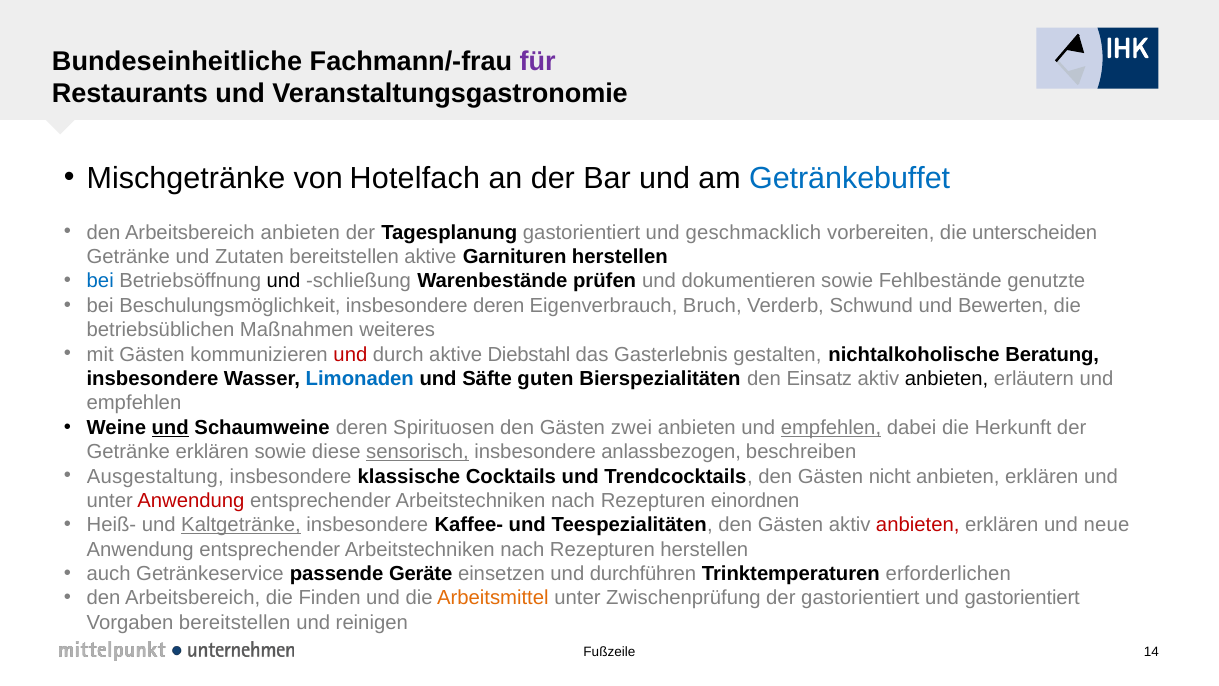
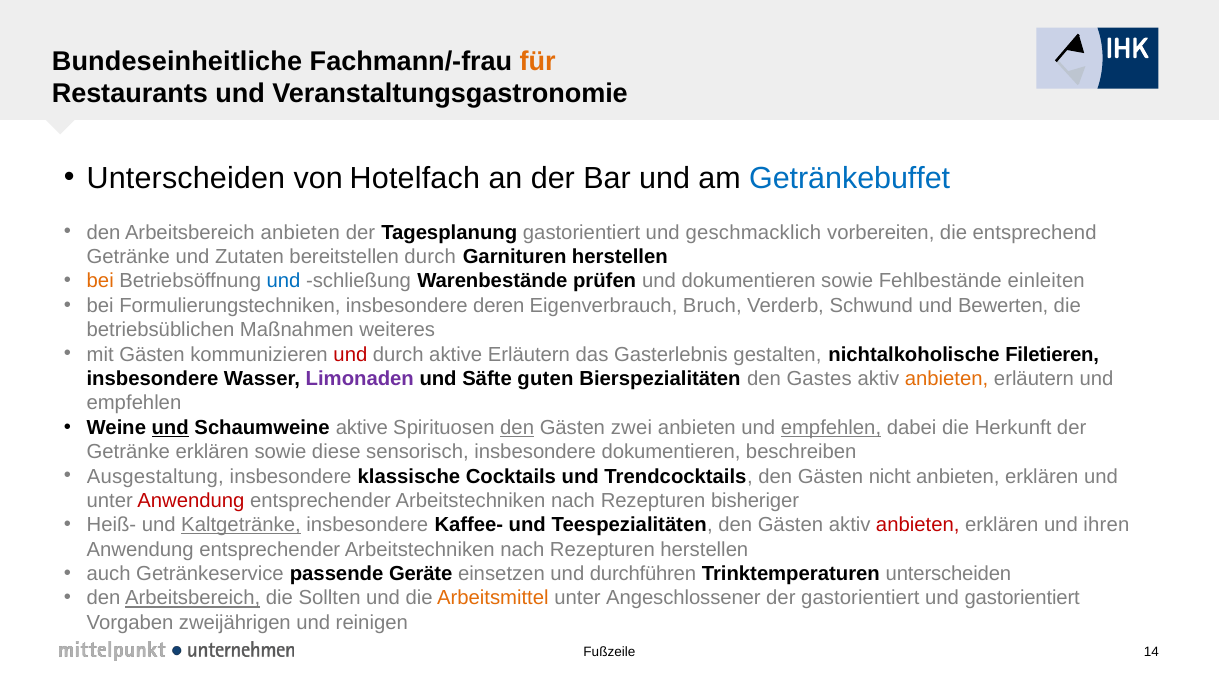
für colour: purple -> orange (538, 61)
Mischgetränke: Mischgetränke -> Unterscheiden (186, 178)
unterscheiden: unterscheiden -> entsprechend (1035, 232)
bereitstellen aktive: aktive -> durch (430, 257)
bei colour: blue -> orange (100, 281)
und colour: black -> blue (283, 281)
genutzte: genutzte -> einleiten (1046, 281)
Beschulungsmöglichkeit: Beschulungsmöglichkeit -> Formulierungstechniken (230, 305)
aktive Diebstahl: Diebstahl -> Erläutern (529, 354)
Beratung: Beratung -> Filetieren (1052, 354)
Limonaden colour: blue -> purple (360, 379)
Einsatz: Einsatz -> Gastes (819, 379)
anbieten colour: black -> orange (947, 379)
Schaumweine deren: deren -> aktive (362, 427)
den underline: none -> present (517, 427)
sensorisch underline: present -> none (417, 452)
insbesondere anlassbezogen: anlassbezogen -> dokumentieren (671, 452)
einordnen: einordnen -> bisheriger (755, 500)
neue: neue -> ihren (1106, 525)
Trinktemperaturen erforderlichen: erforderlichen -> unterscheiden (948, 574)
Arbeitsbereich underline: none -> present (193, 598)
Finden: Finden -> Sollten (330, 598)
Zwischenprüfung: Zwischenprüfung -> Angeschlossener (683, 598)
Vorgaben bereitstellen: bereitstellen -> zweijährigen (235, 622)
